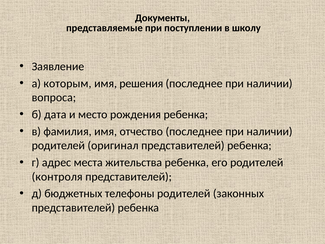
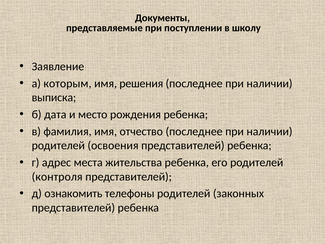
вопроса: вопроса -> выписка (54, 97)
оригинал: оригинал -> освоения (113, 145)
бюджетных: бюджетных -> ознакомить (73, 193)
